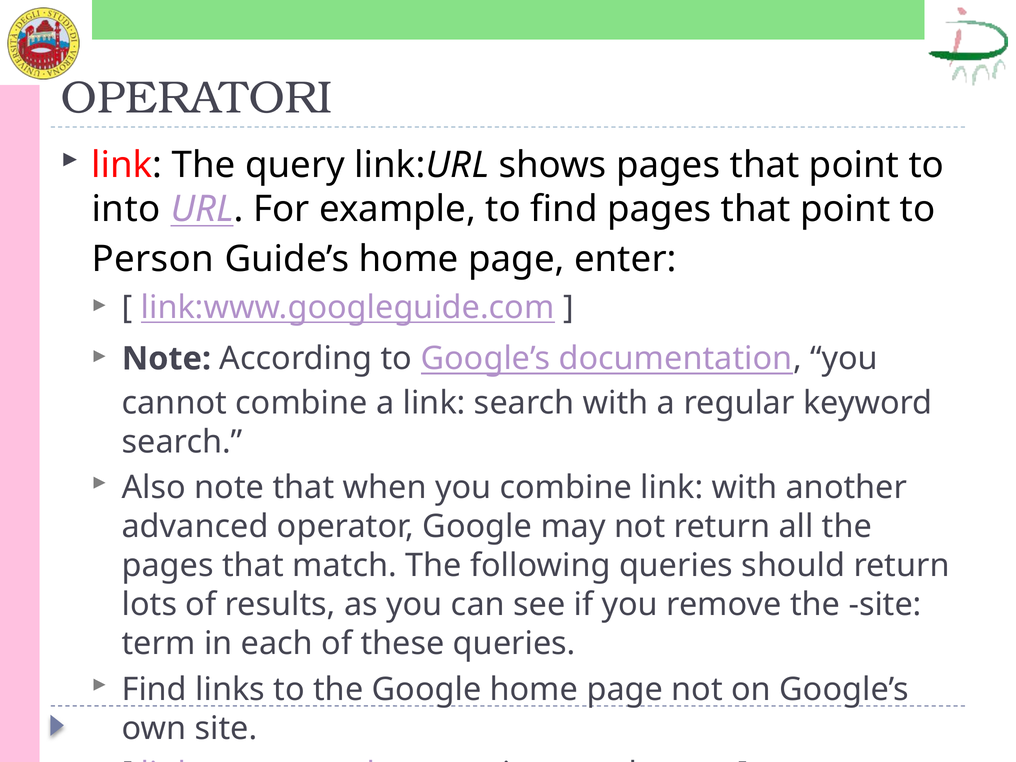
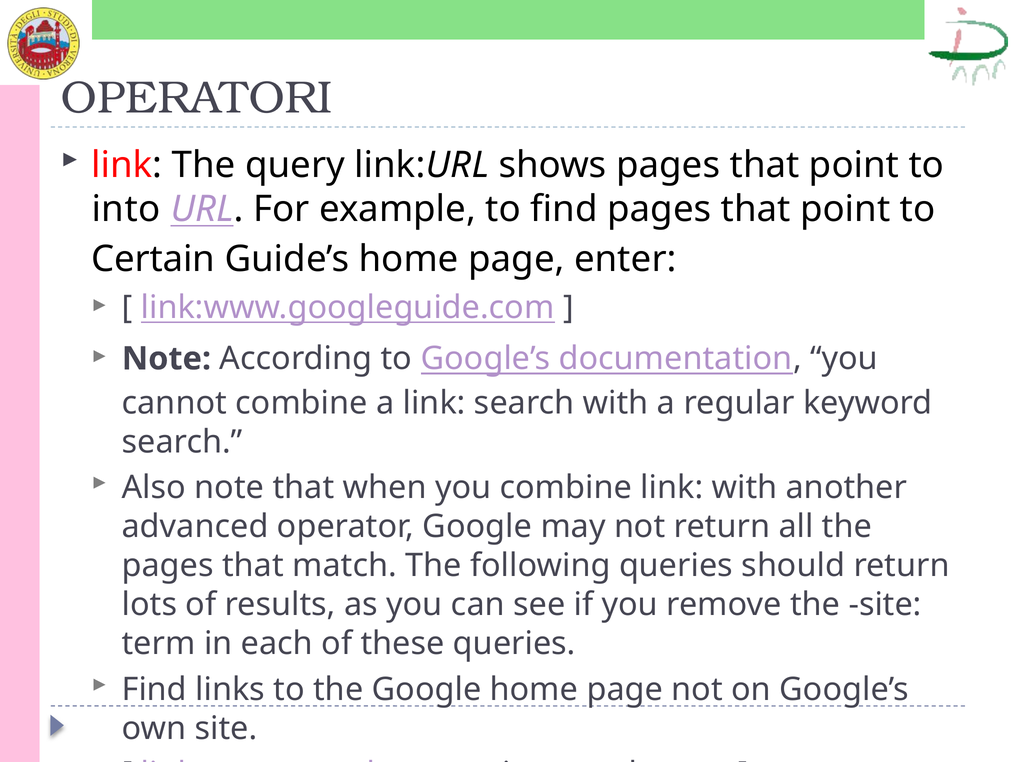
Person: Person -> Certain (153, 259)
